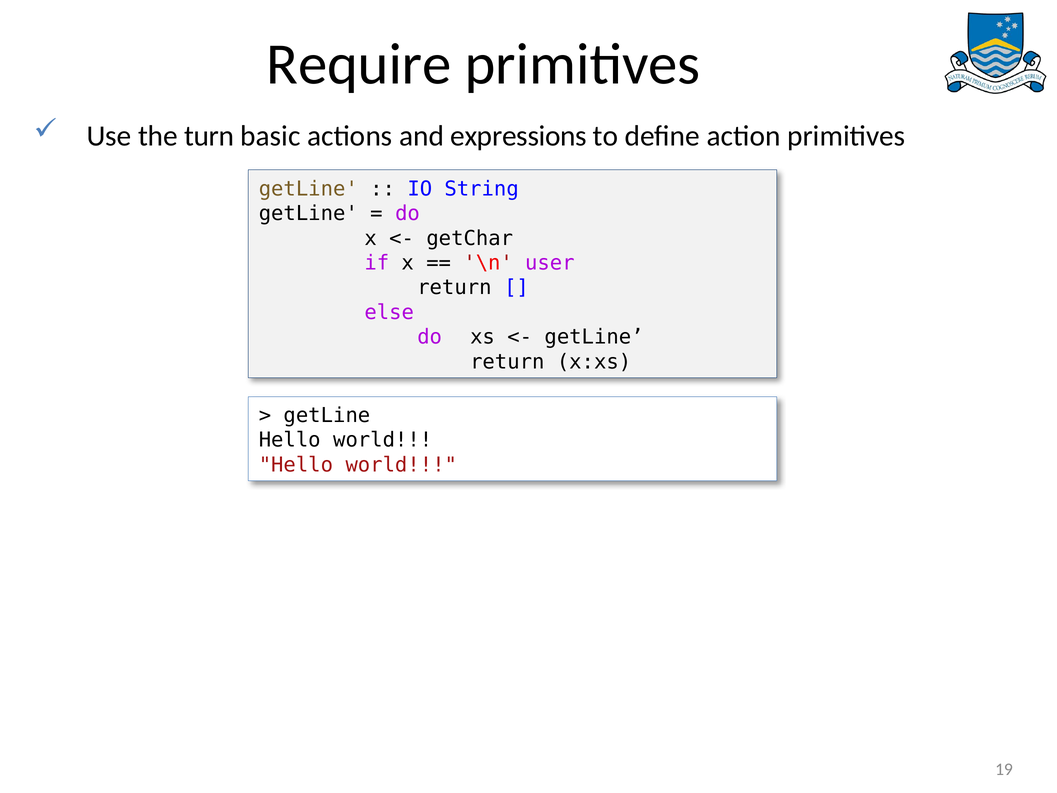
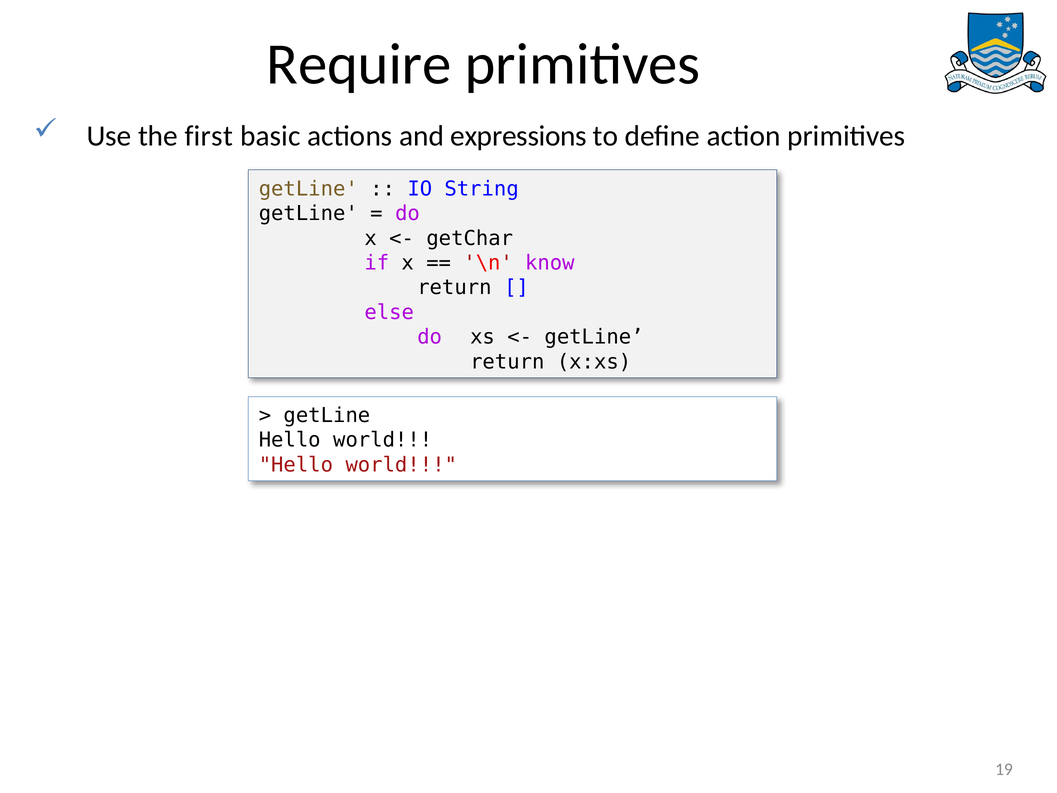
turn: turn -> first (209, 136)
user: user -> know (550, 263)
